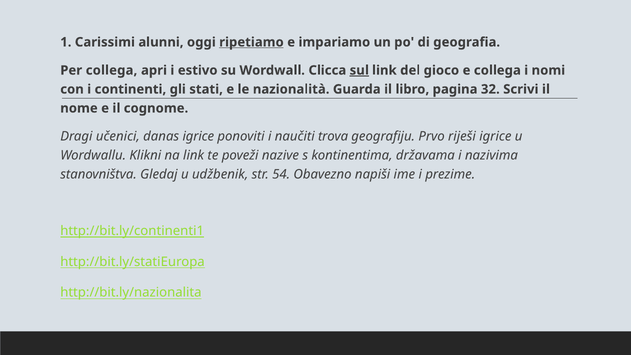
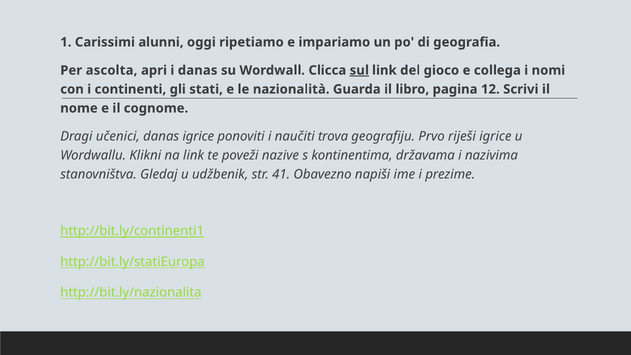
ripetiamo underline: present -> none (251, 42)
Per collega: collega -> ascolta (112, 70)
i estivo: estivo -> danas (198, 70)
32: 32 -> 12 (490, 89)
54: 54 -> 41 (281, 174)
